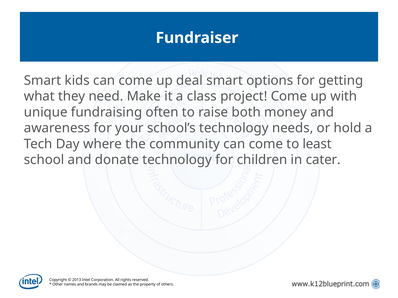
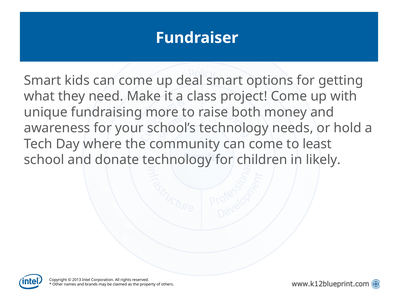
often: often -> more (162, 112)
cater: cater -> likely (323, 160)
